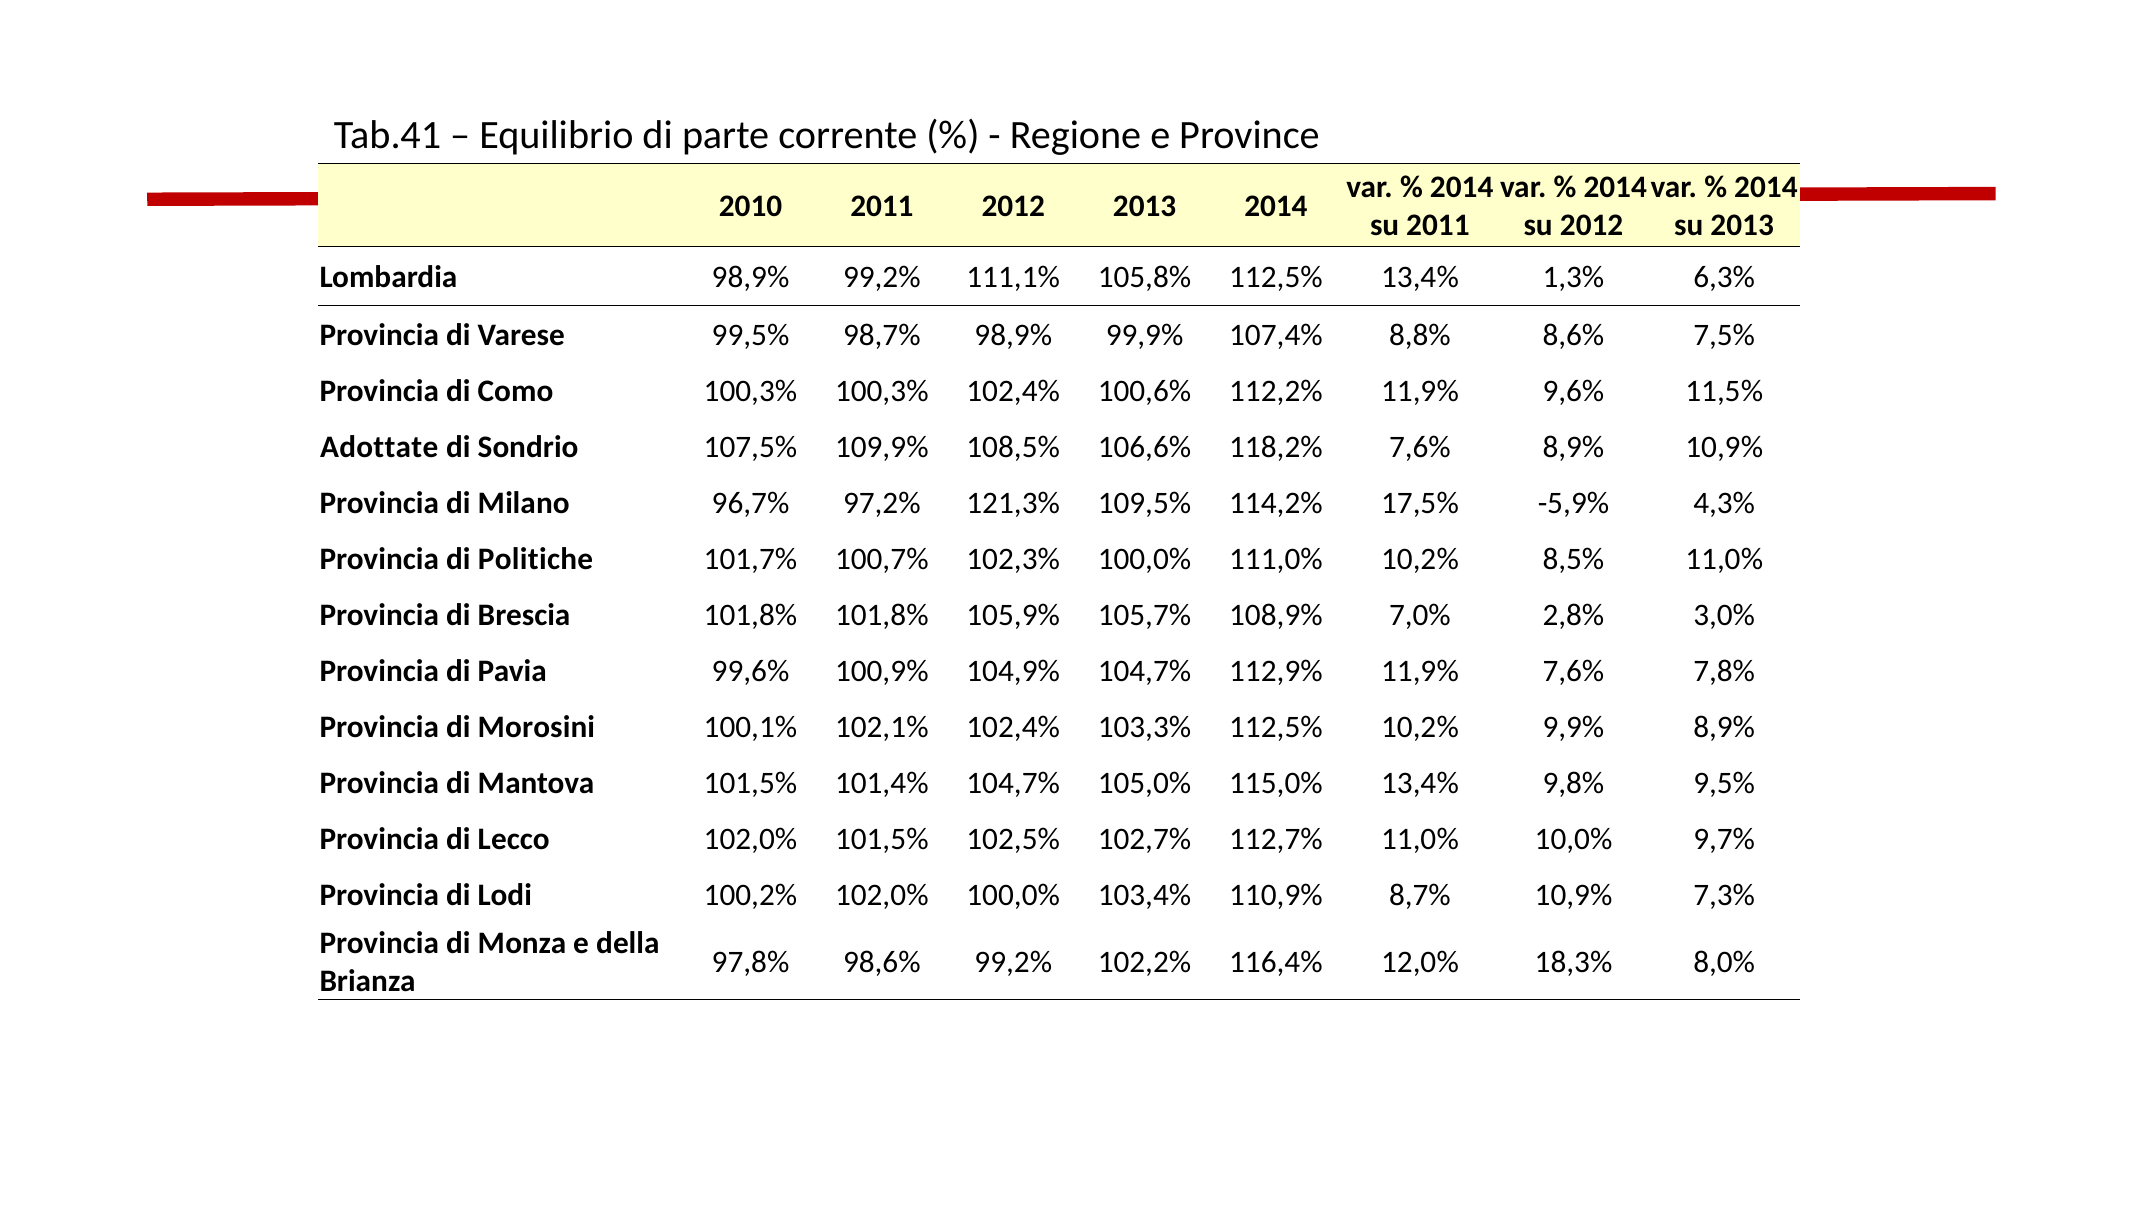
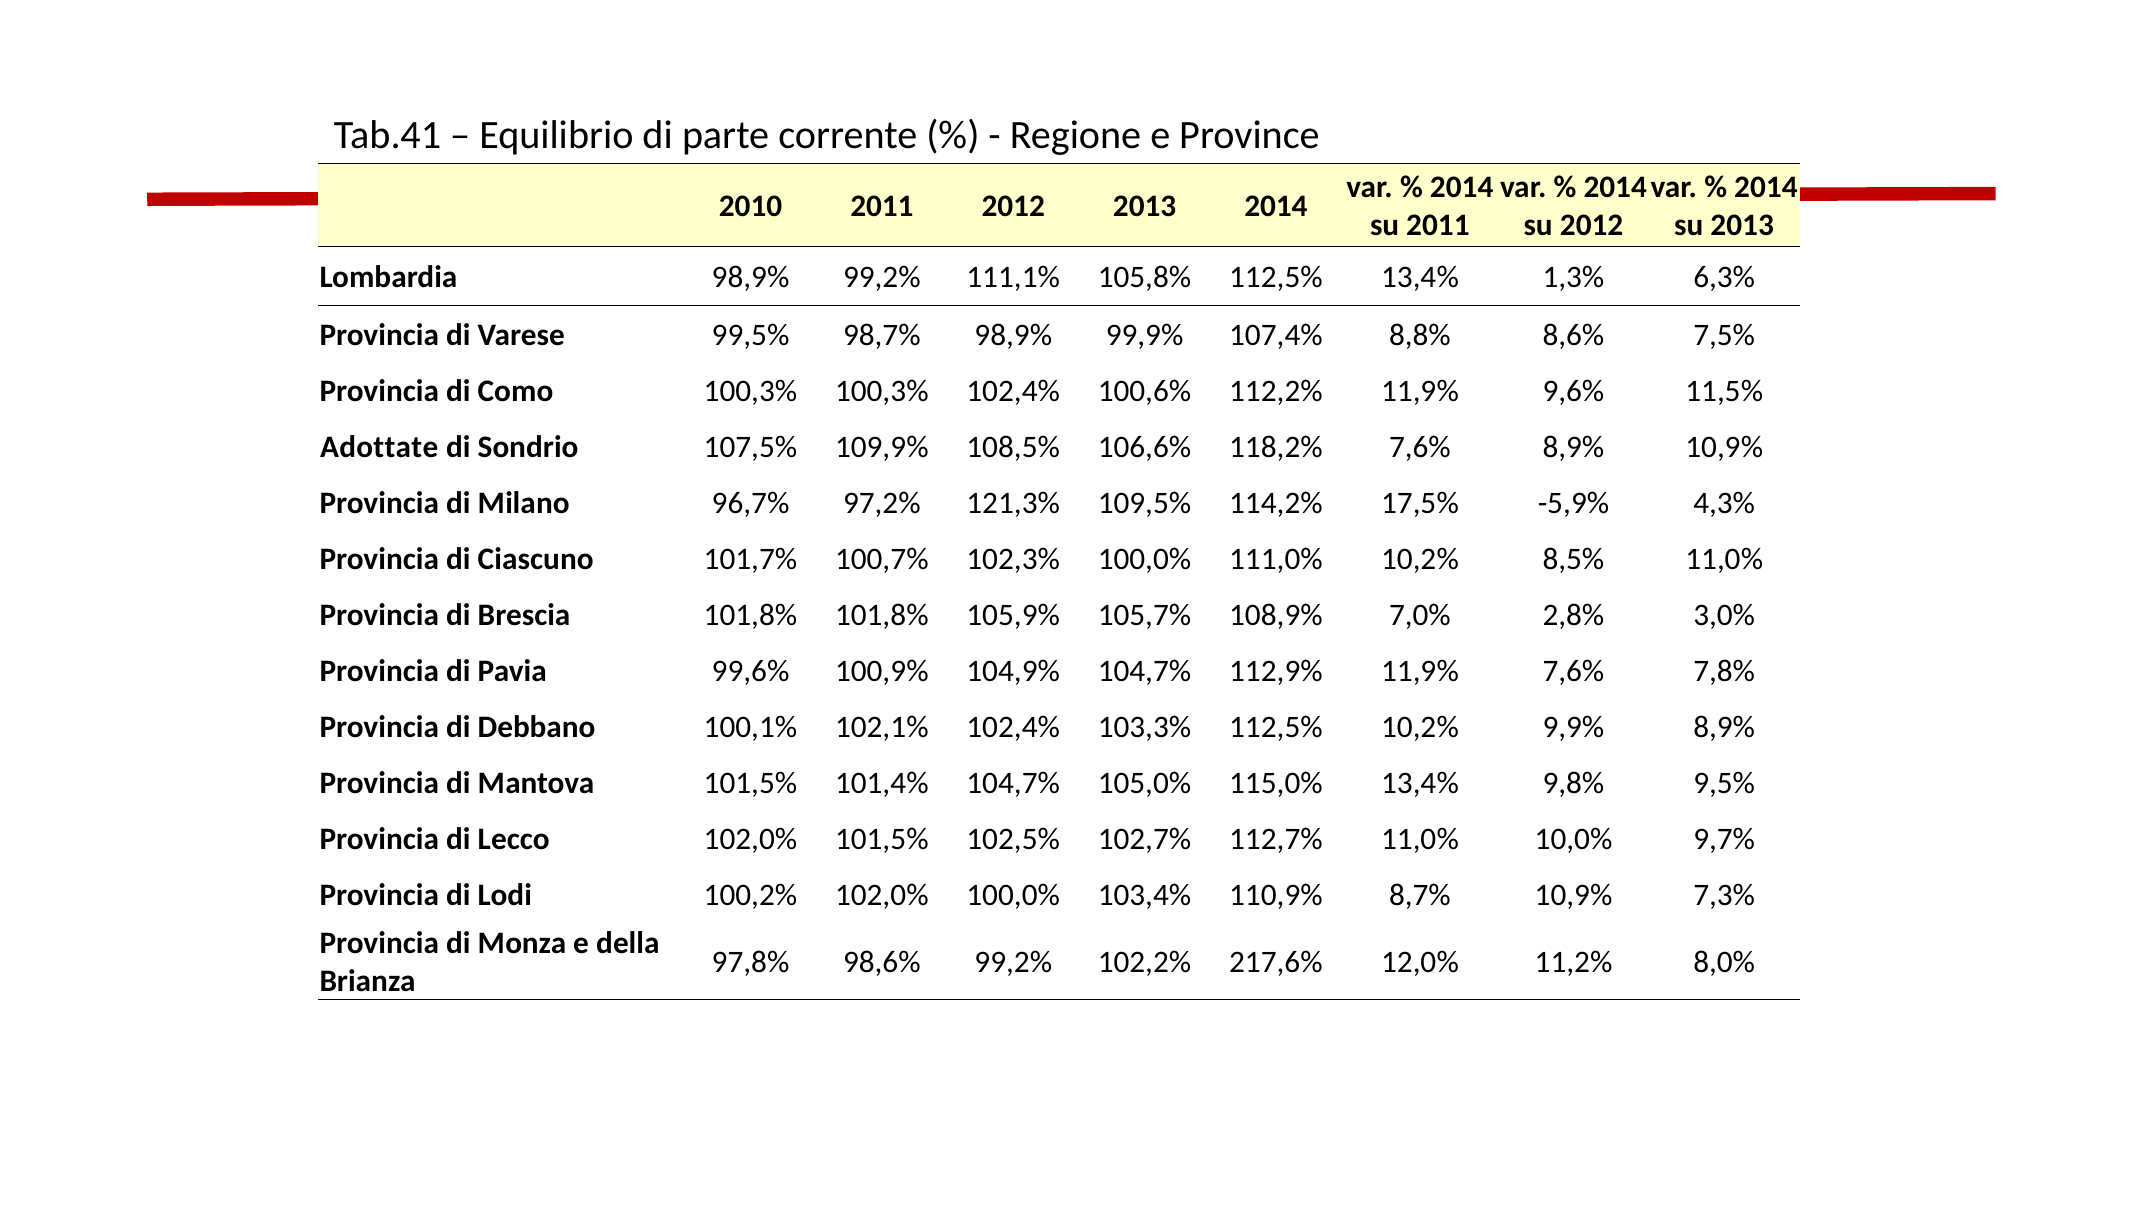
Politiche: Politiche -> Ciascuno (536, 559)
Morosini: Morosini -> Debbano (537, 727)
116,4%: 116,4% -> 217,6% (1276, 963)
18,3%: 18,3% -> 11,2% (1574, 963)
